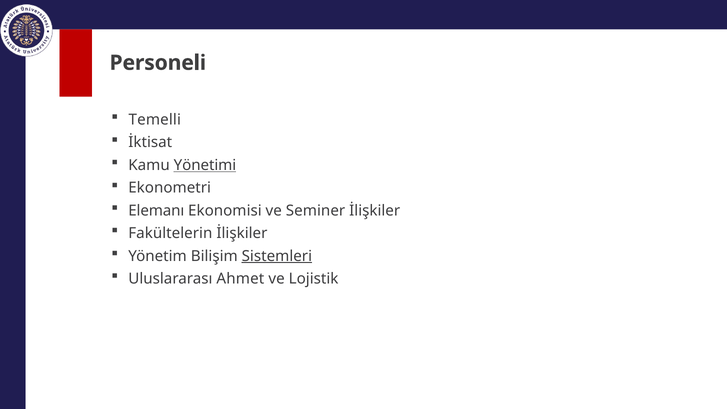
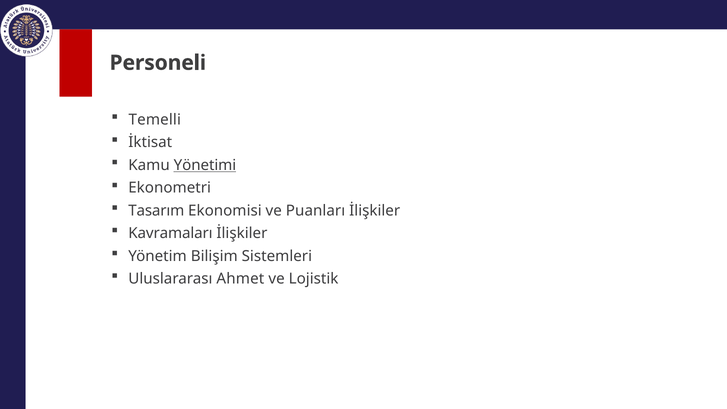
Elemanı: Elemanı -> Tasarım (156, 211)
Seminer: Seminer -> Puanları (316, 211)
Fakültelerin: Fakültelerin -> Kavramaları (170, 233)
Sistemleri underline: present -> none (277, 256)
